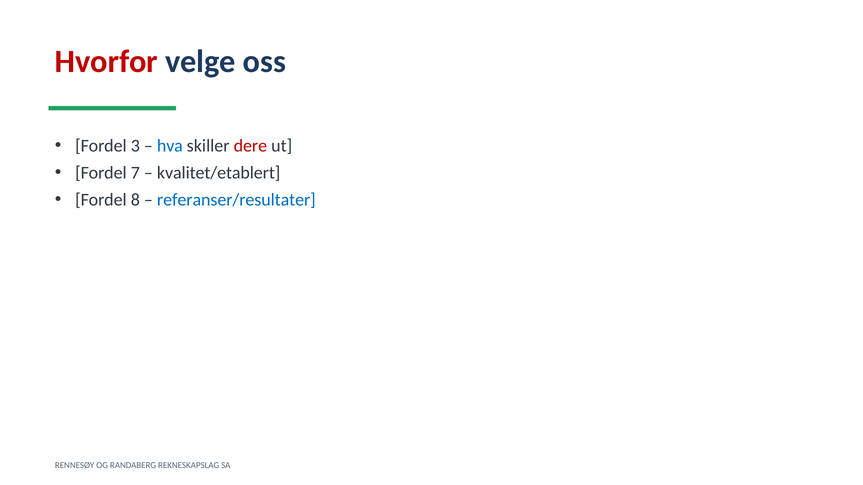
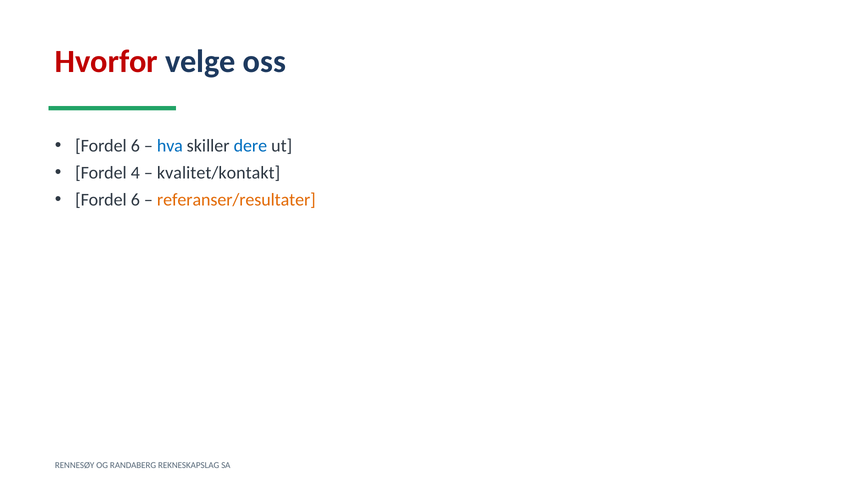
3: 3 -> 6 (135, 146)
dere colour: red -> blue (250, 146)
7: 7 -> 4 (135, 173)
kvalitet/etablert: kvalitet/etablert -> kvalitet/kontakt (219, 173)
8: 8 -> 6 (135, 200)
referanser/resultater colour: blue -> orange (236, 200)
